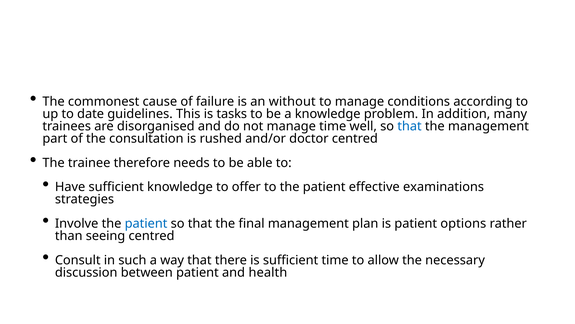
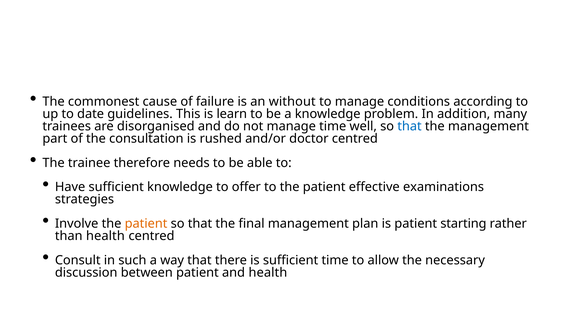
tasks: tasks -> learn (232, 114)
patient colour: blue -> orange (146, 223)
options: options -> starting (463, 223)
than seeing: seeing -> health (105, 236)
